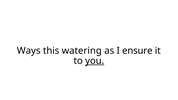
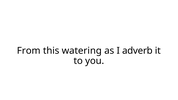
Ways: Ways -> From (29, 51)
ensure: ensure -> adverb (137, 51)
you underline: present -> none (95, 61)
